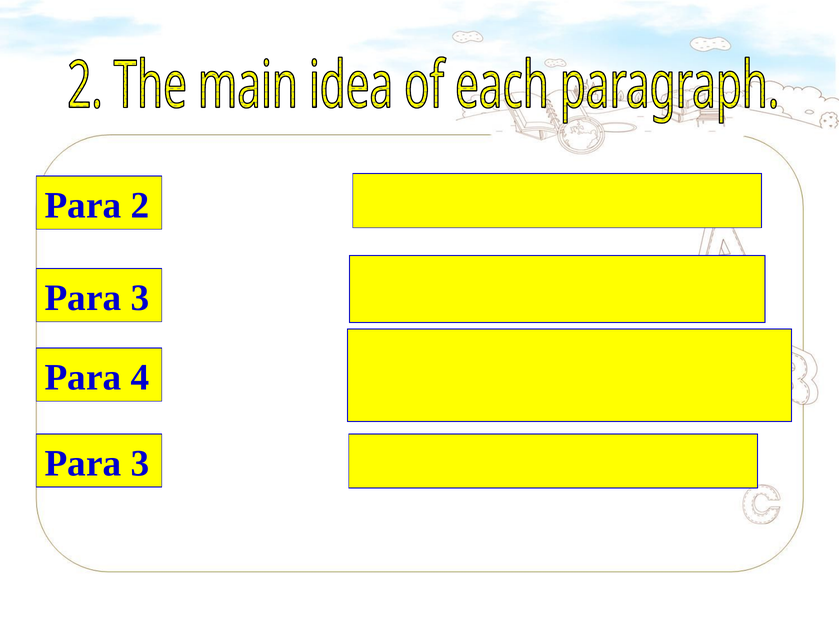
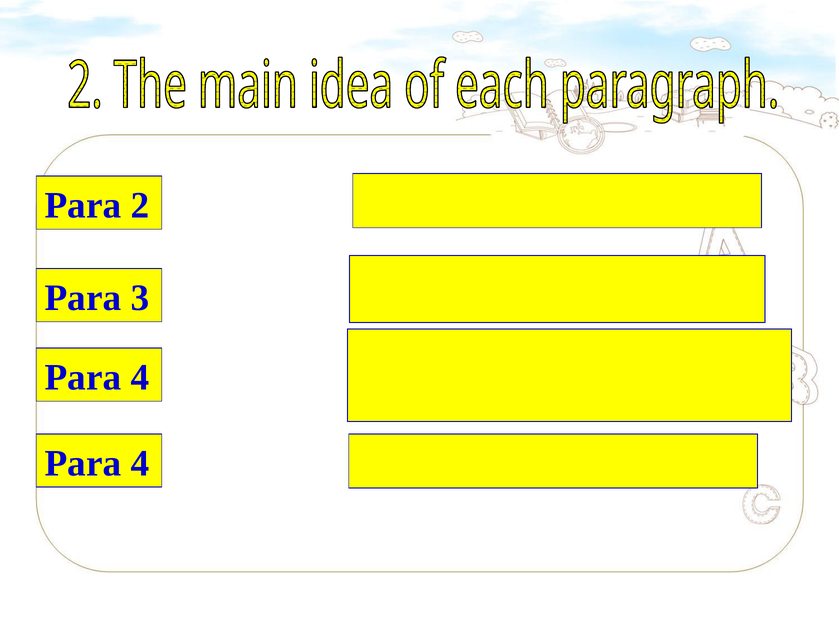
3: 3 -> 4 (140, 463)
